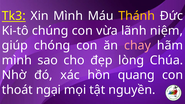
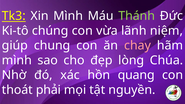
Thánh colour: yellow -> light green (137, 16)
chóng: chóng -> chung (52, 45)
ngại: ngại -> phải (48, 90)
